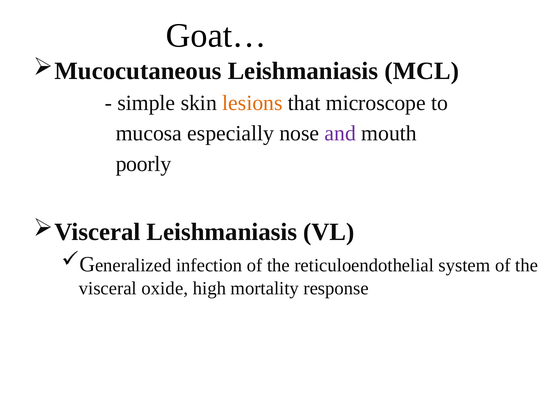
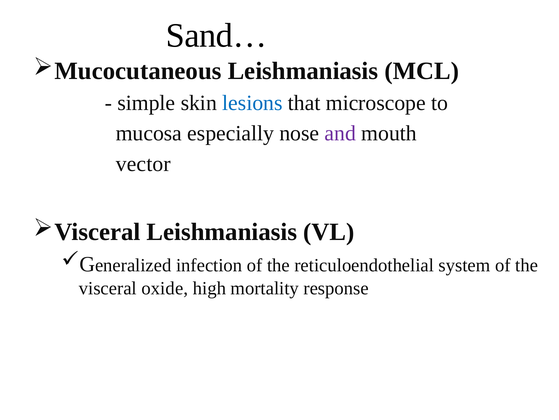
Goat…: Goat… -> Sand… (216, 35)
lesions colour: orange -> blue (252, 103)
poorly: poorly -> vector (143, 164)
